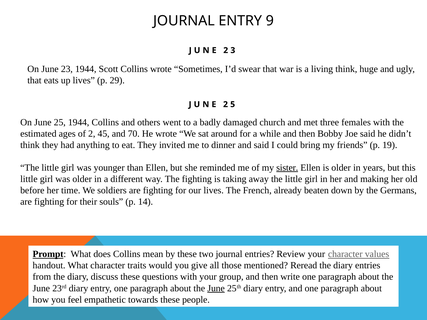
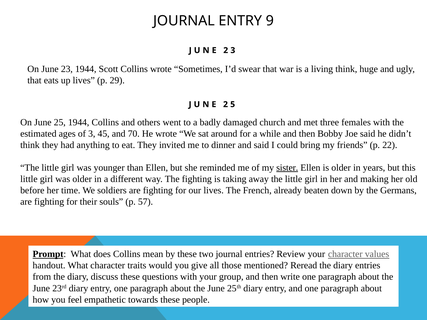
of 2: 2 -> 3 (92, 134)
19: 19 -> 22 (390, 145)
14: 14 -> 57 (146, 202)
June underline: present -> none (216, 288)
